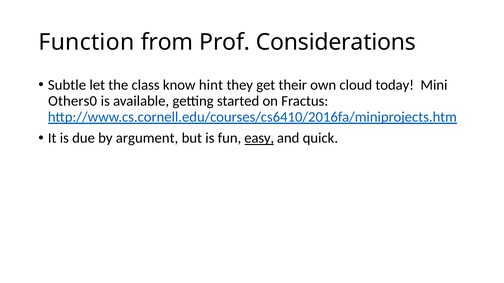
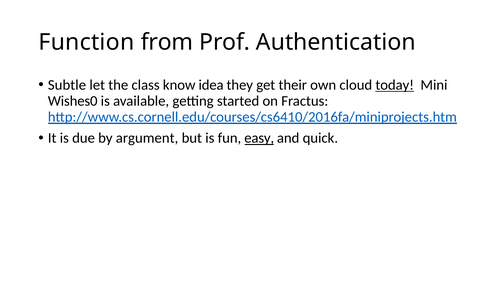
Considerations: Considerations -> Authentication (336, 42)
hint: hint -> idea (211, 85)
today underline: none -> present (395, 85)
Others0: Others0 -> Wishes0 (73, 101)
